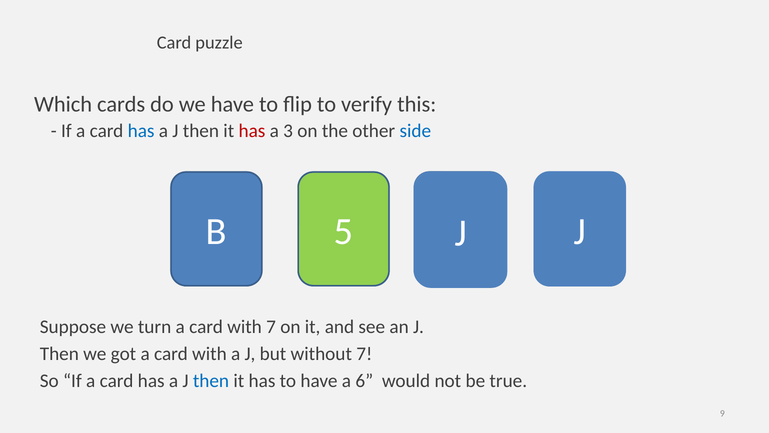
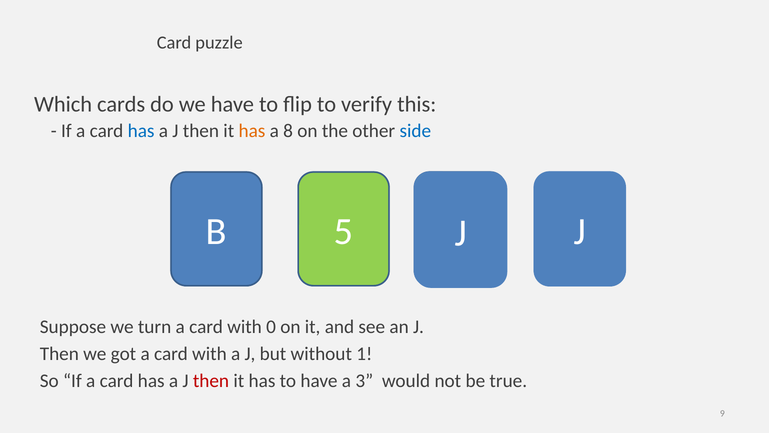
has colour: red -> orange (252, 131)
3: 3 -> 8 (288, 131)
with 7: 7 -> 0 (271, 327)
without 7: 7 -> 1 (364, 353)
then colour: blue -> red (211, 380)
6: 6 -> 3 (364, 380)
